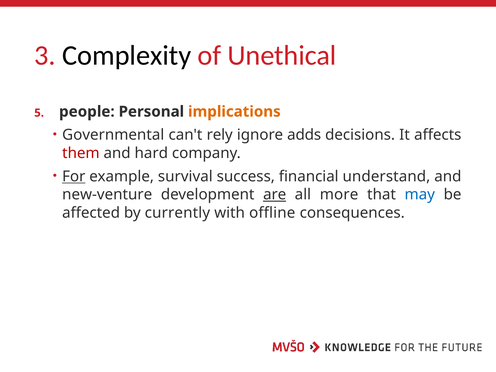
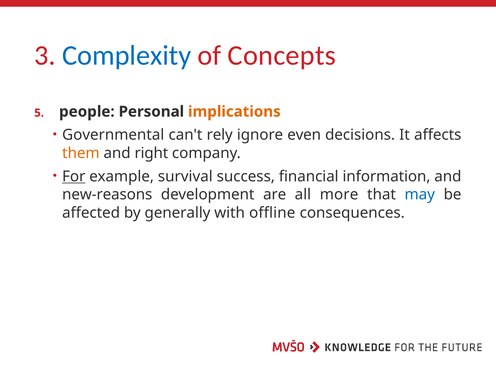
Complexity colour: black -> blue (127, 56)
Unethical: Unethical -> Concepts (282, 56)
adds: adds -> even (304, 135)
them colour: red -> orange (81, 153)
hard: hard -> right (151, 153)
understand: understand -> information (386, 176)
new-venture: new-venture -> new-reasons (107, 195)
are underline: present -> none (275, 195)
currently: currently -> generally (178, 213)
